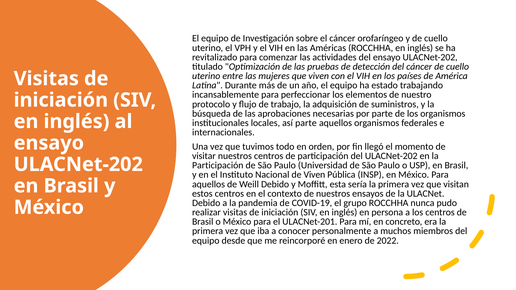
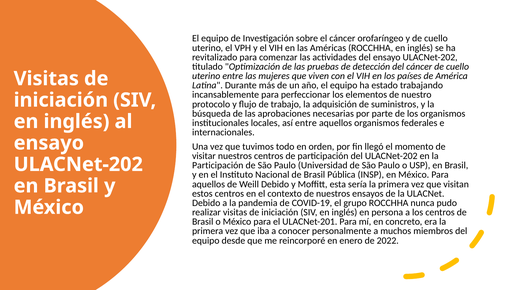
así parte: parte -> entre (306, 123)
Nacional de Viven: Viven -> Brasil (314, 175)
